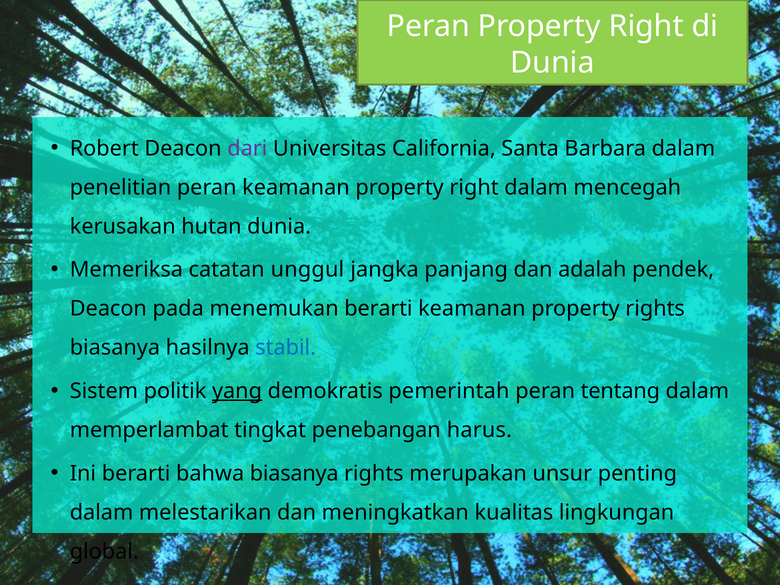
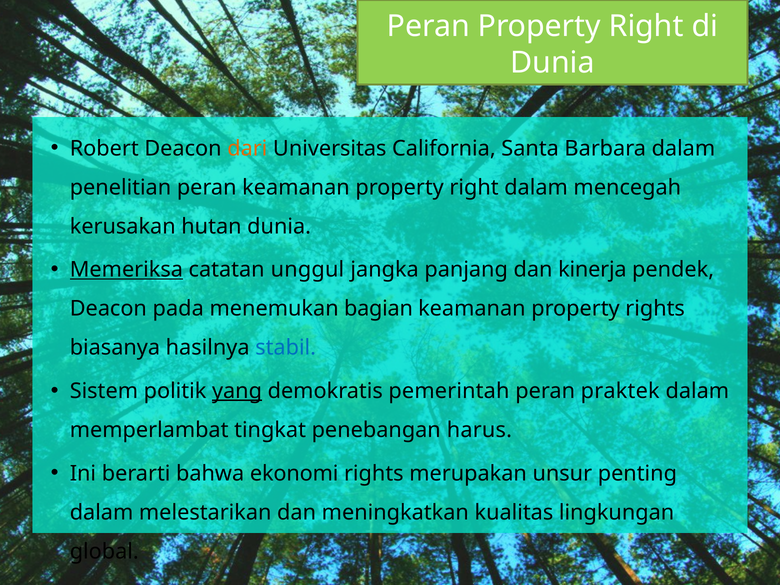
dari colour: purple -> orange (247, 148)
Memeriksa underline: none -> present (126, 270)
adalah: adalah -> kinerja (592, 270)
menemukan berarti: berarti -> bagian (379, 309)
tentang: tentang -> praktek (620, 391)
bahwa biasanya: biasanya -> ekonomi (294, 473)
